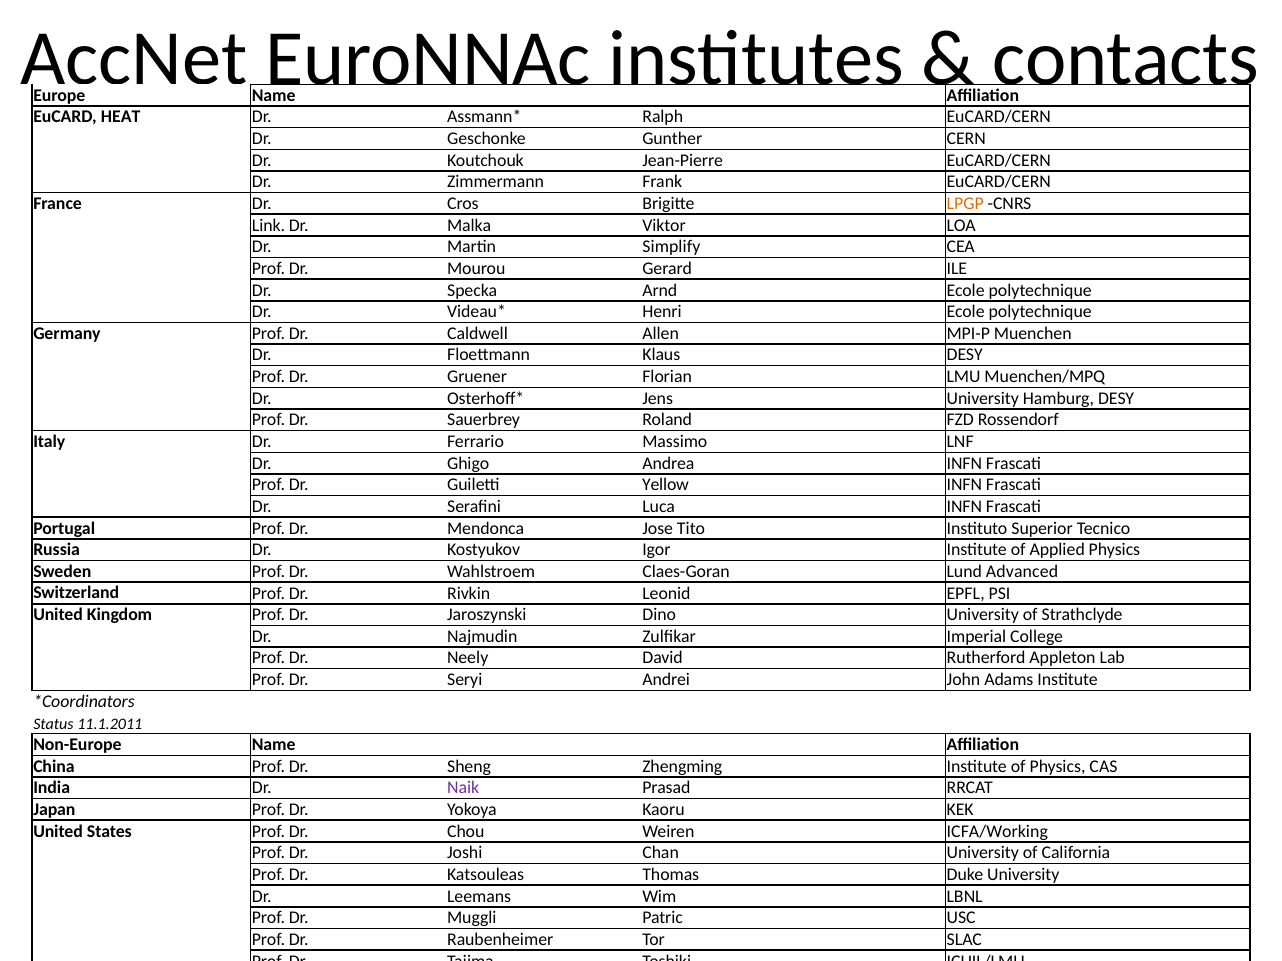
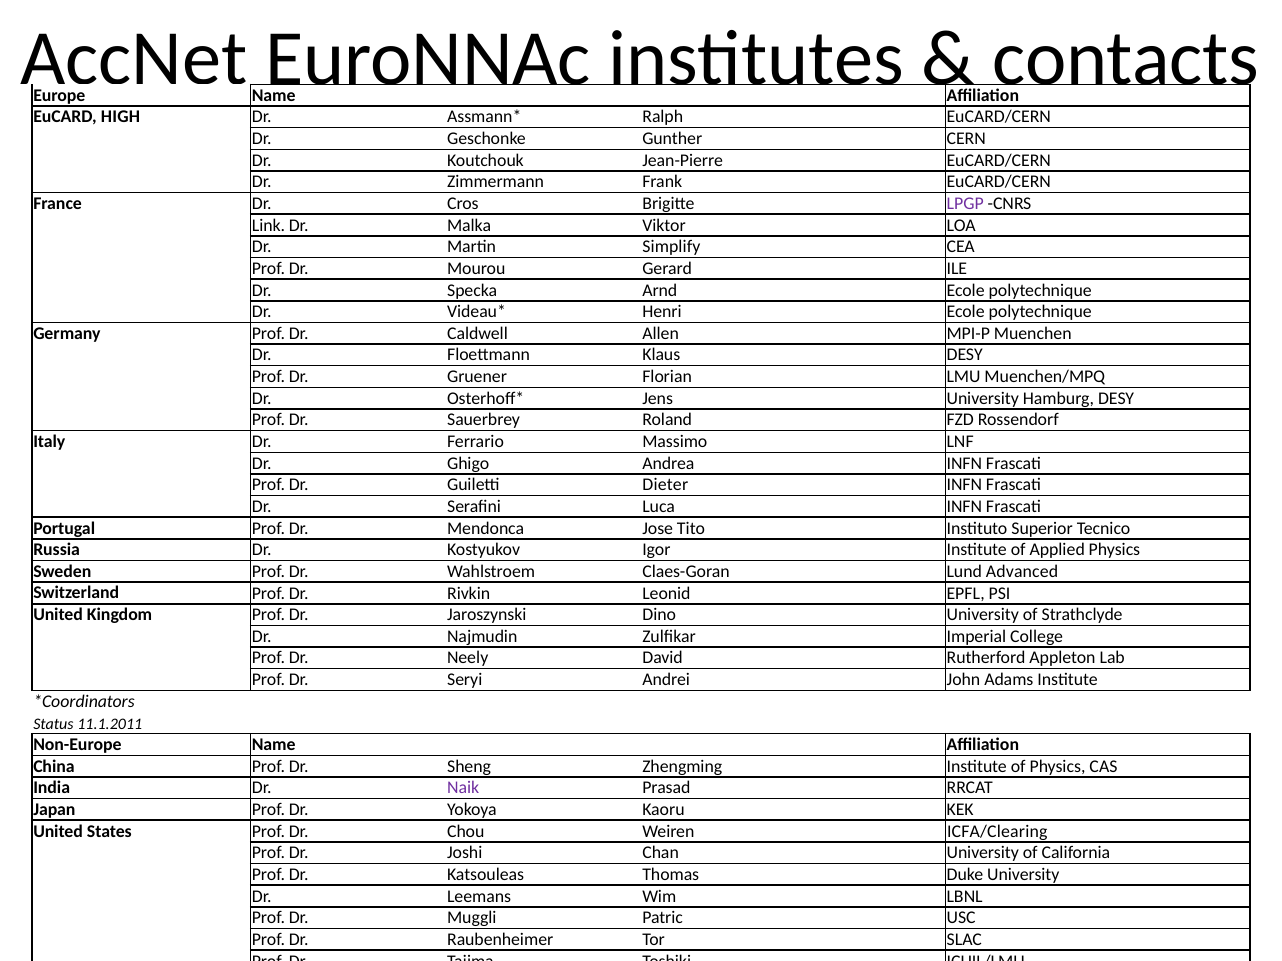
HEAT: HEAT -> HIGH (121, 117)
LPGP colour: orange -> purple (965, 204)
Yellow: Yellow -> Dieter (665, 485)
ICFA/Working: ICFA/Working -> ICFA/Clearing (997, 832)
